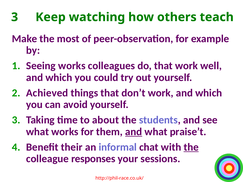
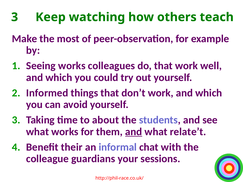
Achieved: Achieved -> Informed (47, 93)
praise’t: praise’t -> relate’t (188, 132)
the underline: present -> none (191, 147)
responses: responses -> guardians (93, 159)
